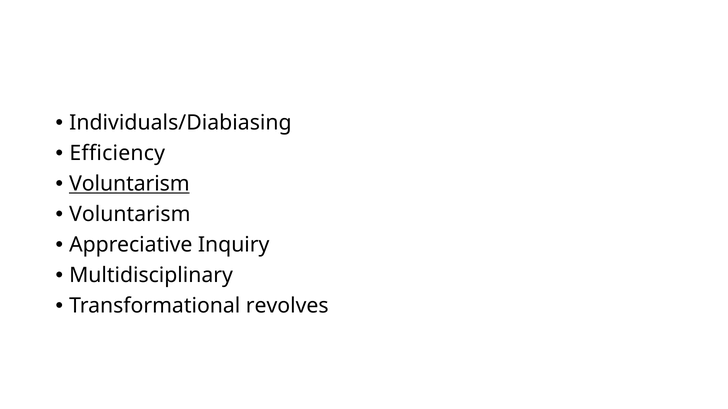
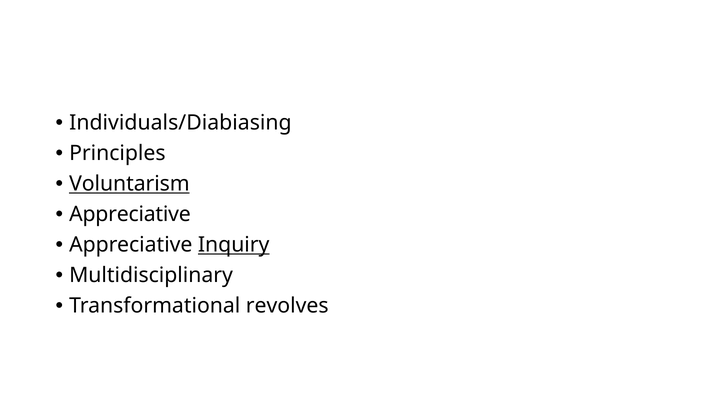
Efficiency: Efficiency -> Principles (117, 154)
Voluntarism: Voluntarism -> Appreciative (130, 215)
Inquiry underline: none -> present (234, 245)
